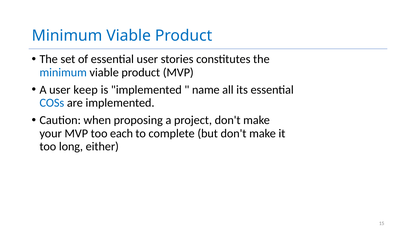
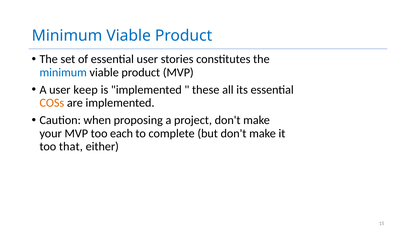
name: name -> these (206, 90)
COSs colour: blue -> orange (52, 103)
long: long -> that (71, 147)
